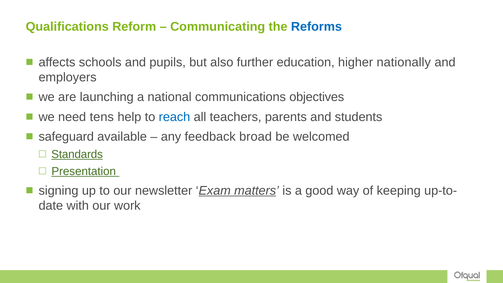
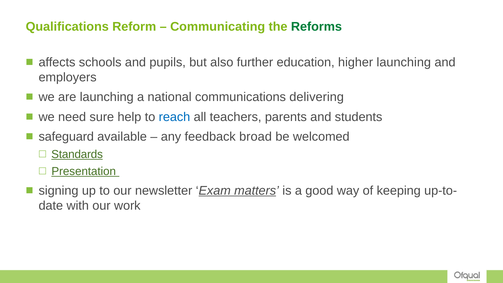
Reforms colour: blue -> green (316, 27)
higher nationally: nationally -> launching (404, 62)
objectives: objectives -> delivering (317, 97)
tens: tens -> sure (102, 117)
